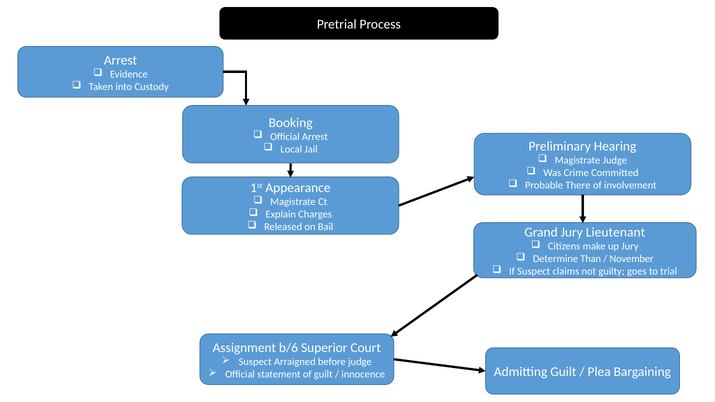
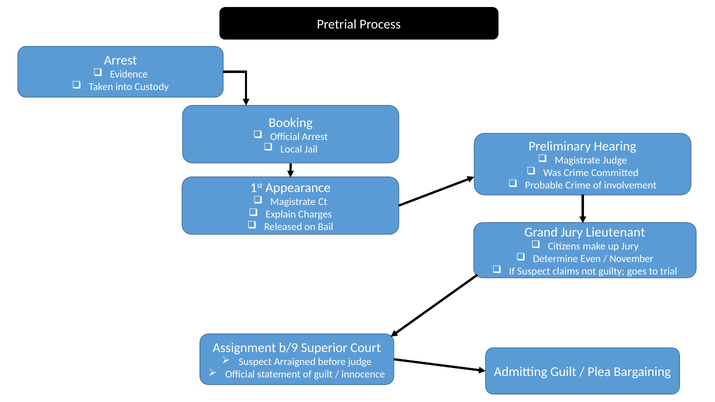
Probable There: There -> Crime (578, 185)
Than: Than -> Even (591, 259)
b/6: b/6 -> b/9 (288, 348)
